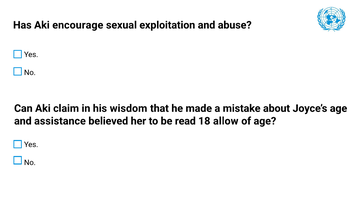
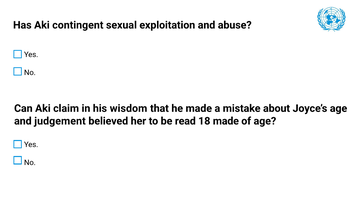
encourage: encourage -> contingent (78, 25)
assistance: assistance -> judgement (60, 121)
18 allow: allow -> made (226, 121)
